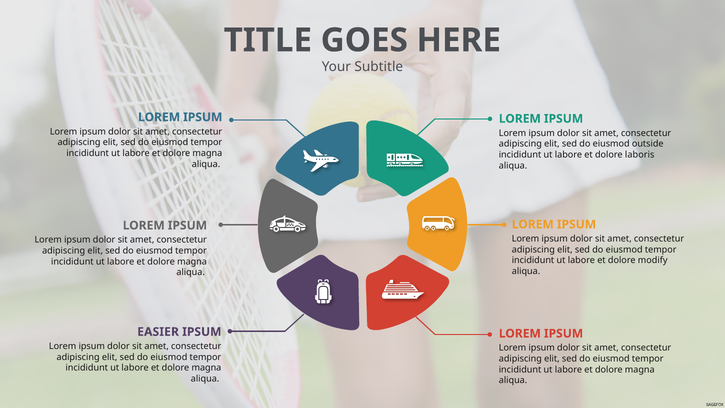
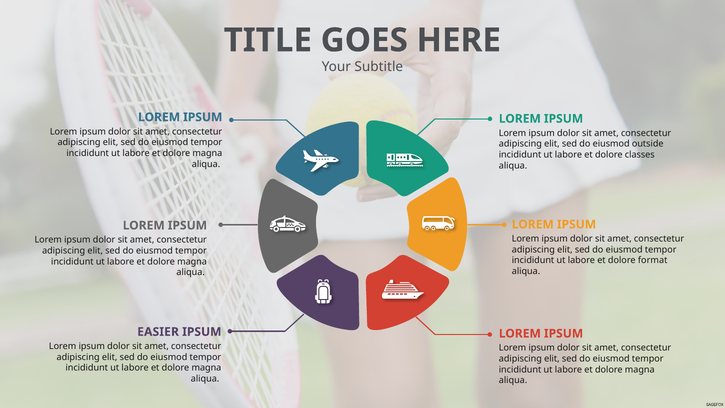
laboris: laboris -> classes (640, 155)
modify: modify -> format (653, 260)
